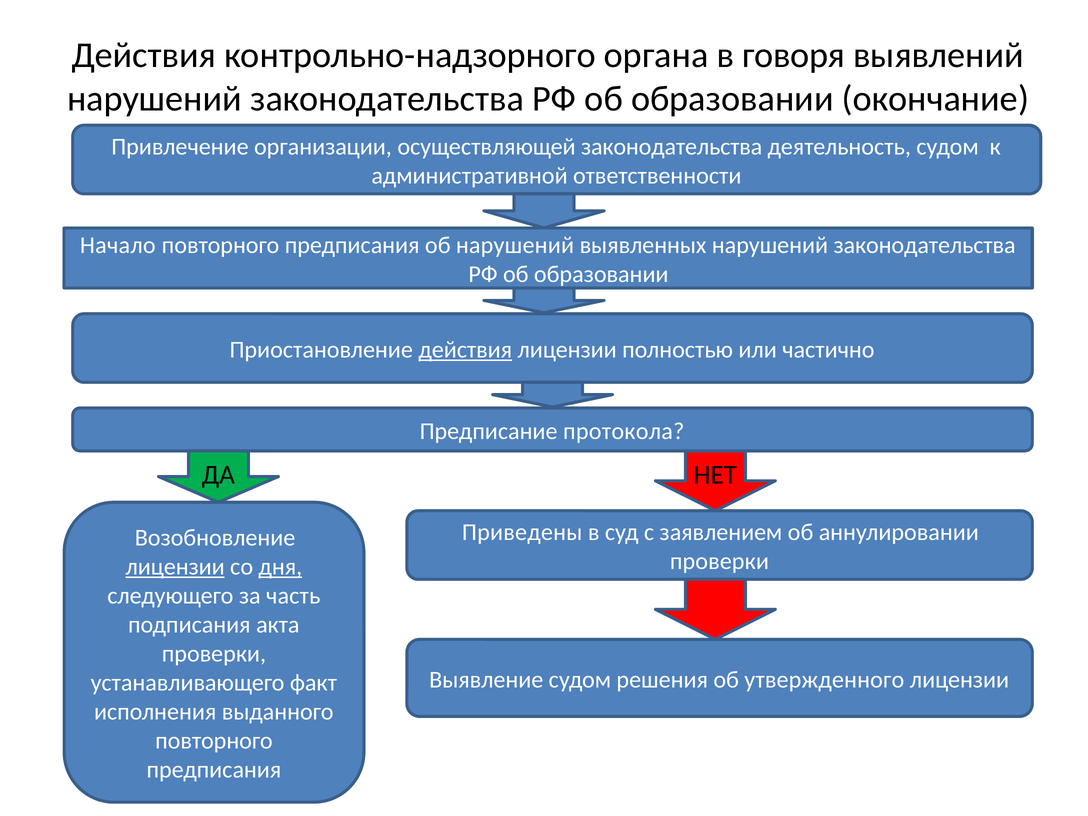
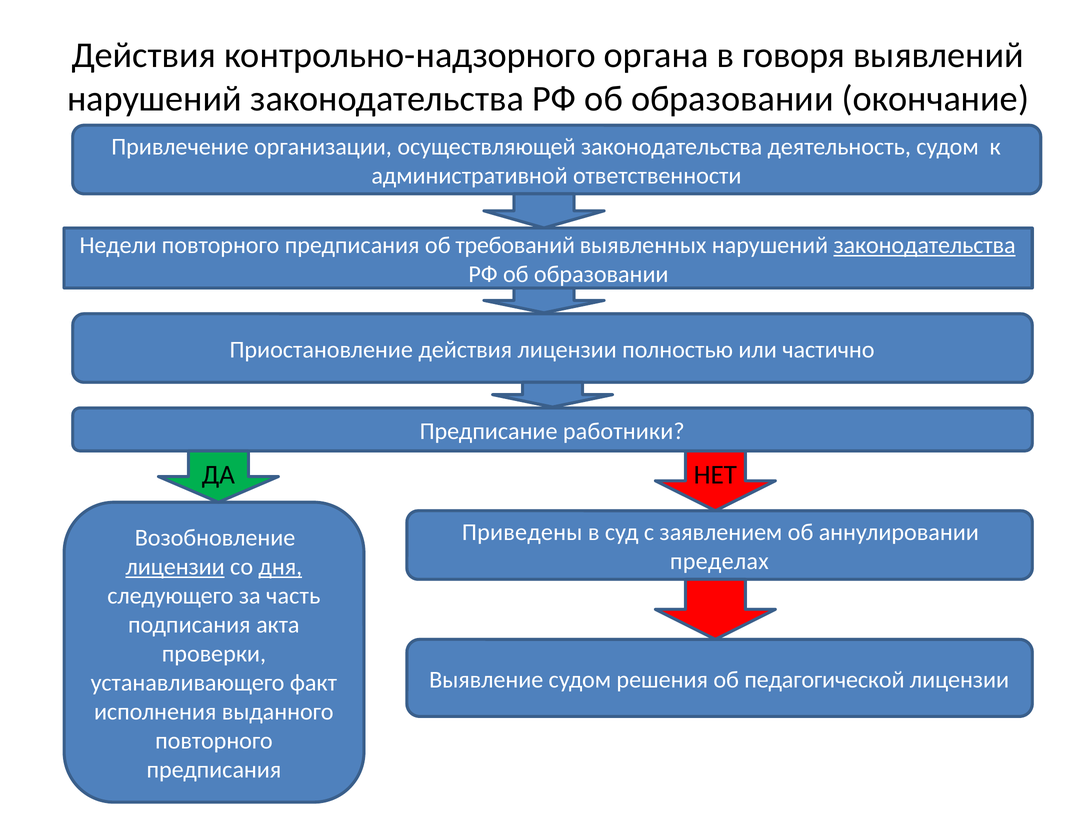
Начало: Начало -> Недели (118, 245)
об нарушений: нарушений -> требований (515, 245)
законодательства underline: none -> present (925, 245)
действия underline: present -> none (465, 350)
протокола: протокола -> работники (624, 431)
проверки: проверки -> пределах (719, 561)
утвержденного: утвержденного -> педагогической (824, 680)
